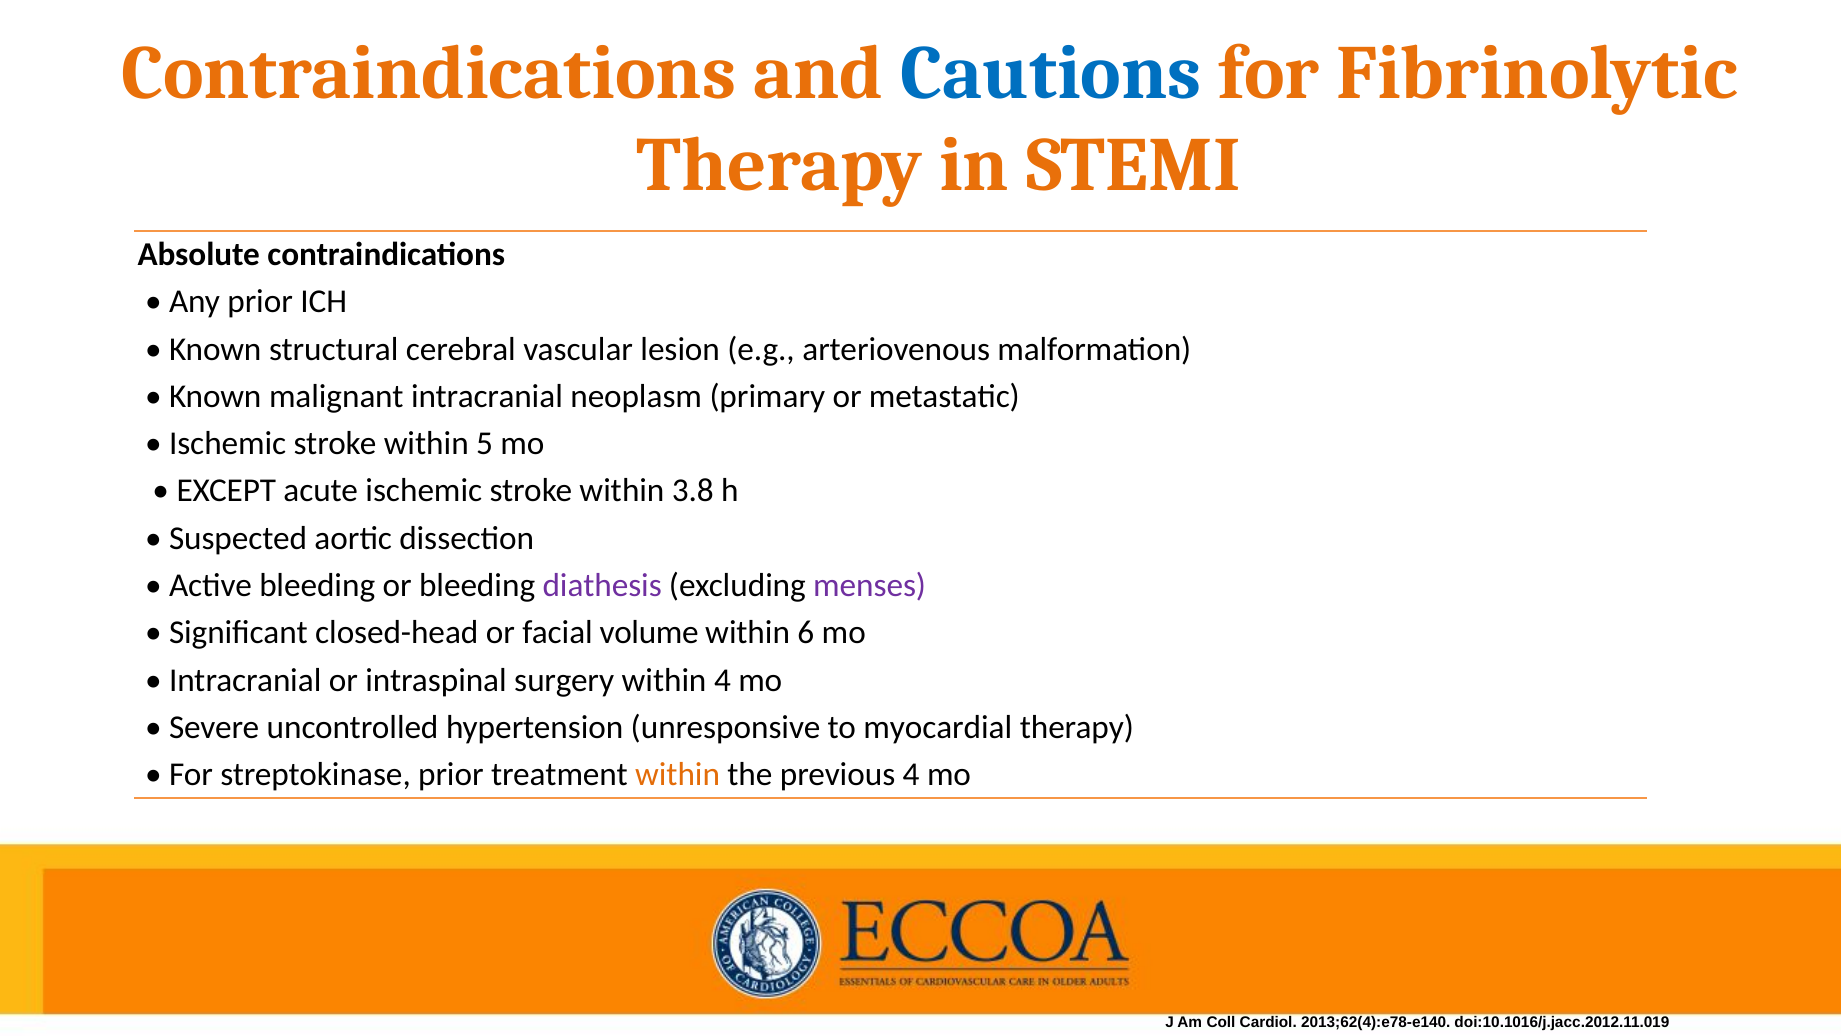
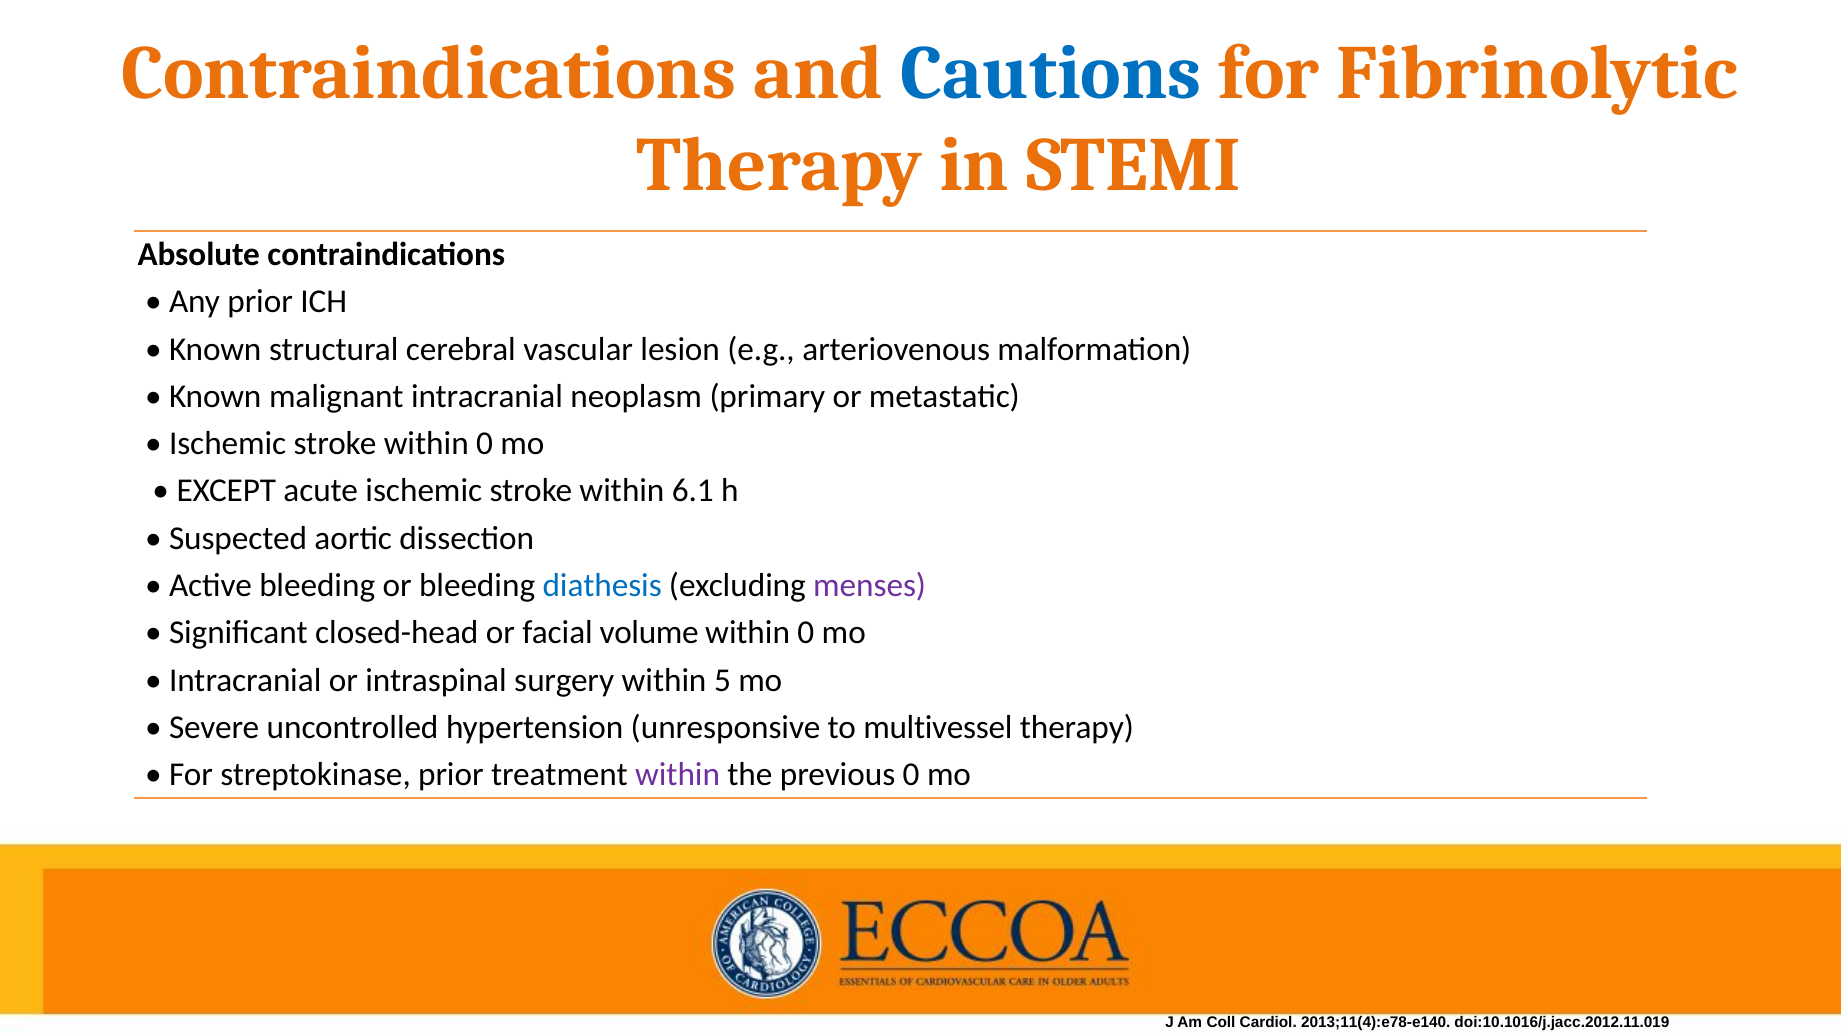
stroke within 5: 5 -> 0 (485, 444)
3.8: 3.8 -> 6.1 (693, 491)
diathesis colour: purple -> blue (602, 585)
6: 6 -> 0 (806, 633)
within 4: 4 -> 5 (723, 680)
myocardial: myocardial -> multivessel (938, 727)
within colour: orange -> purple (678, 774)
previous 4: 4 -> 0 (911, 774)
2013;62(4):e78-e140: 2013;62(4):e78-e140 -> 2013;11(4):e78-e140 (1376, 1022)
